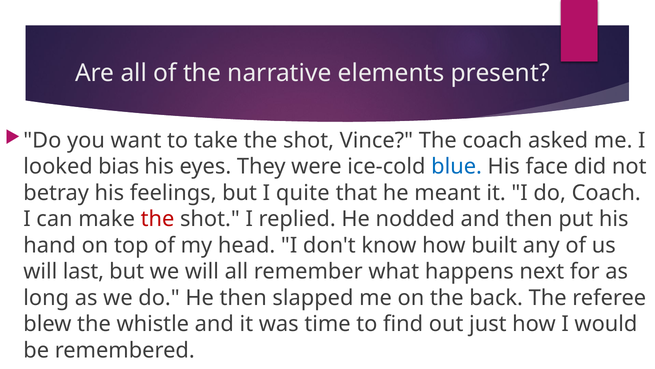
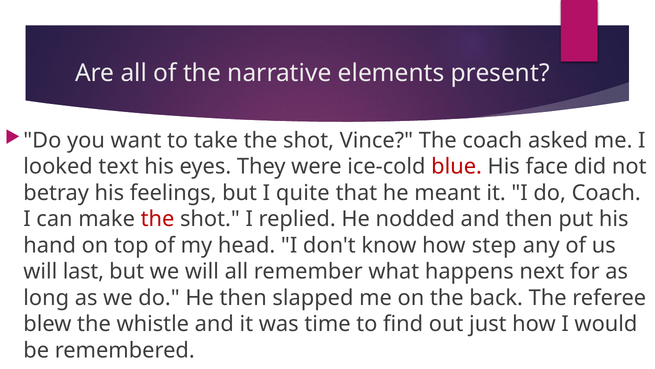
bias: bias -> text (119, 166)
blue colour: blue -> red (457, 166)
built: built -> step (494, 245)
